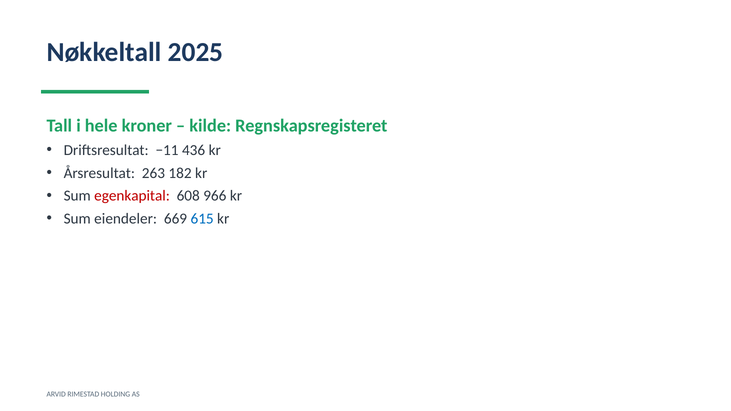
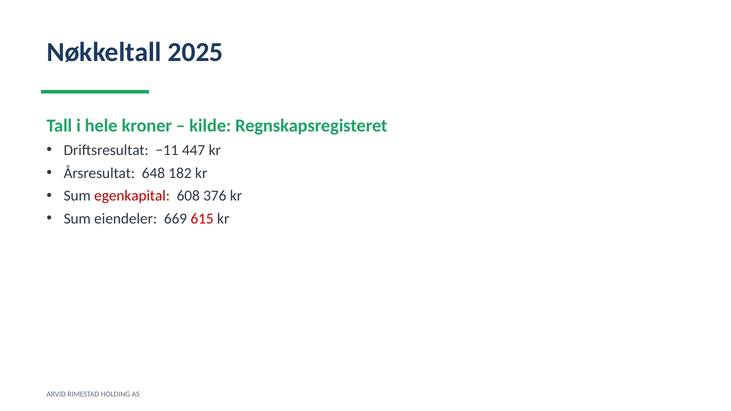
436: 436 -> 447 (194, 150)
263: 263 -> 648 (153, 173)
966: 966 -> 376 (215, 196)
615 colour: blue -> red (202, 219)
